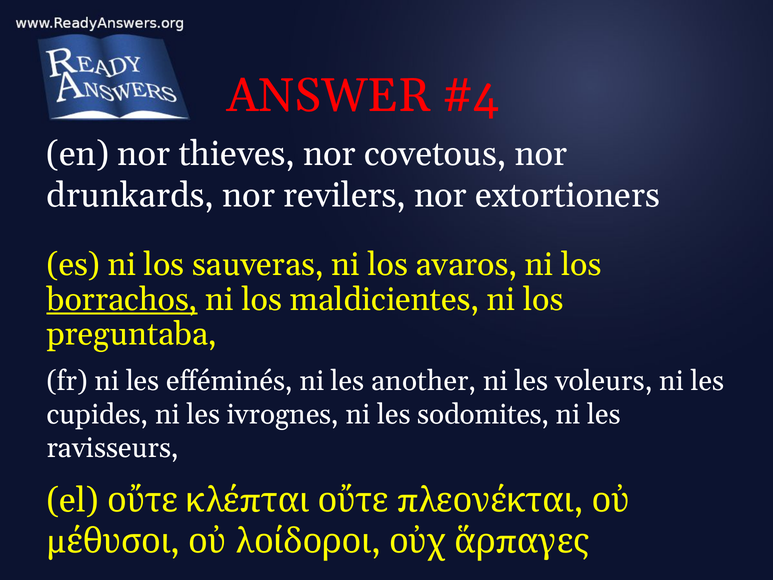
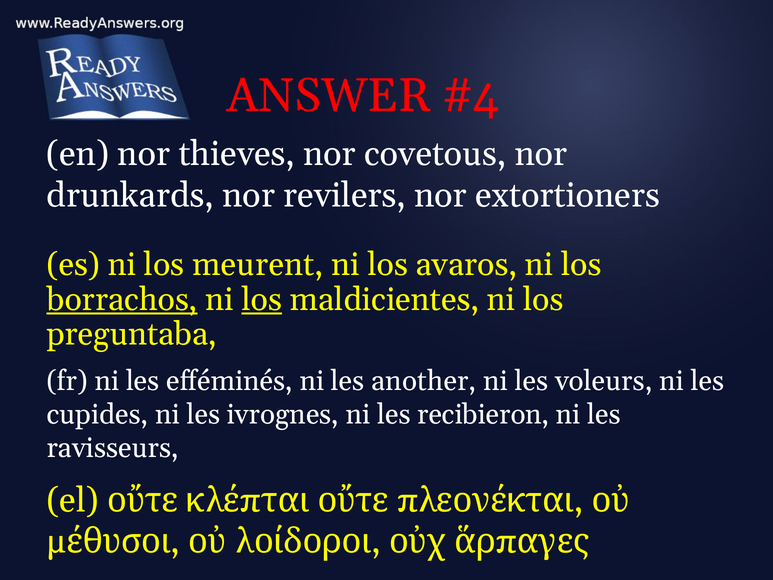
sauveras: sauveras -> meurent (258, 265)
los underline: none -> present (262, 299)
sodomites: sodomites -> recibieron (483, 414)
